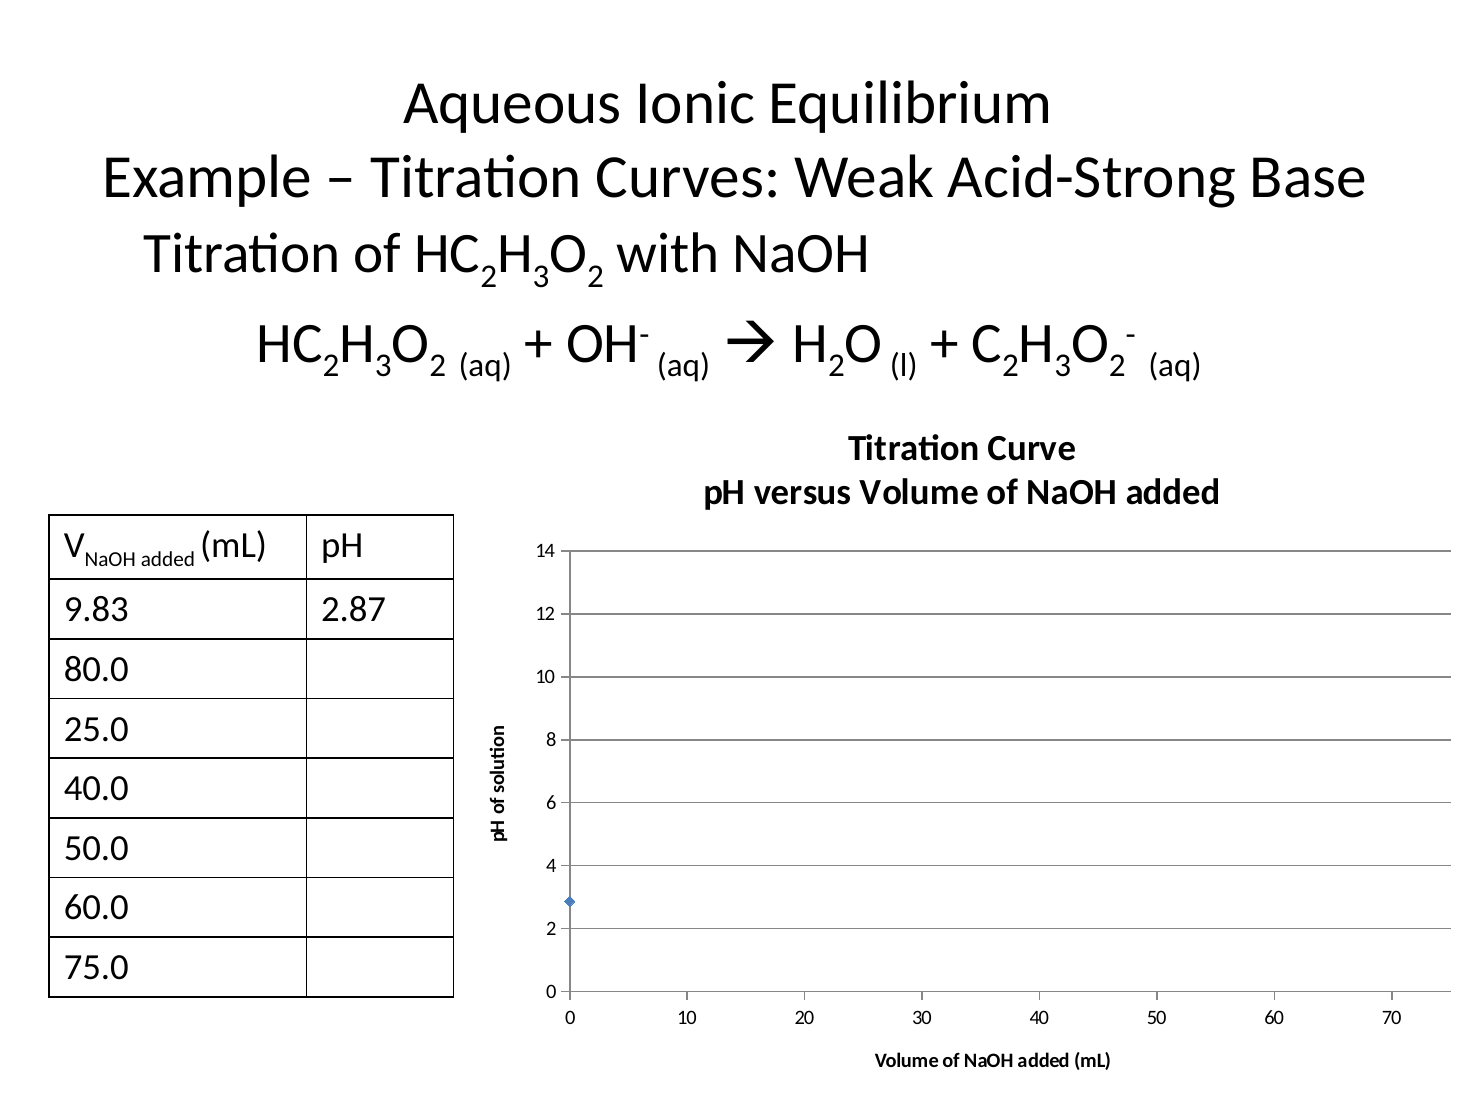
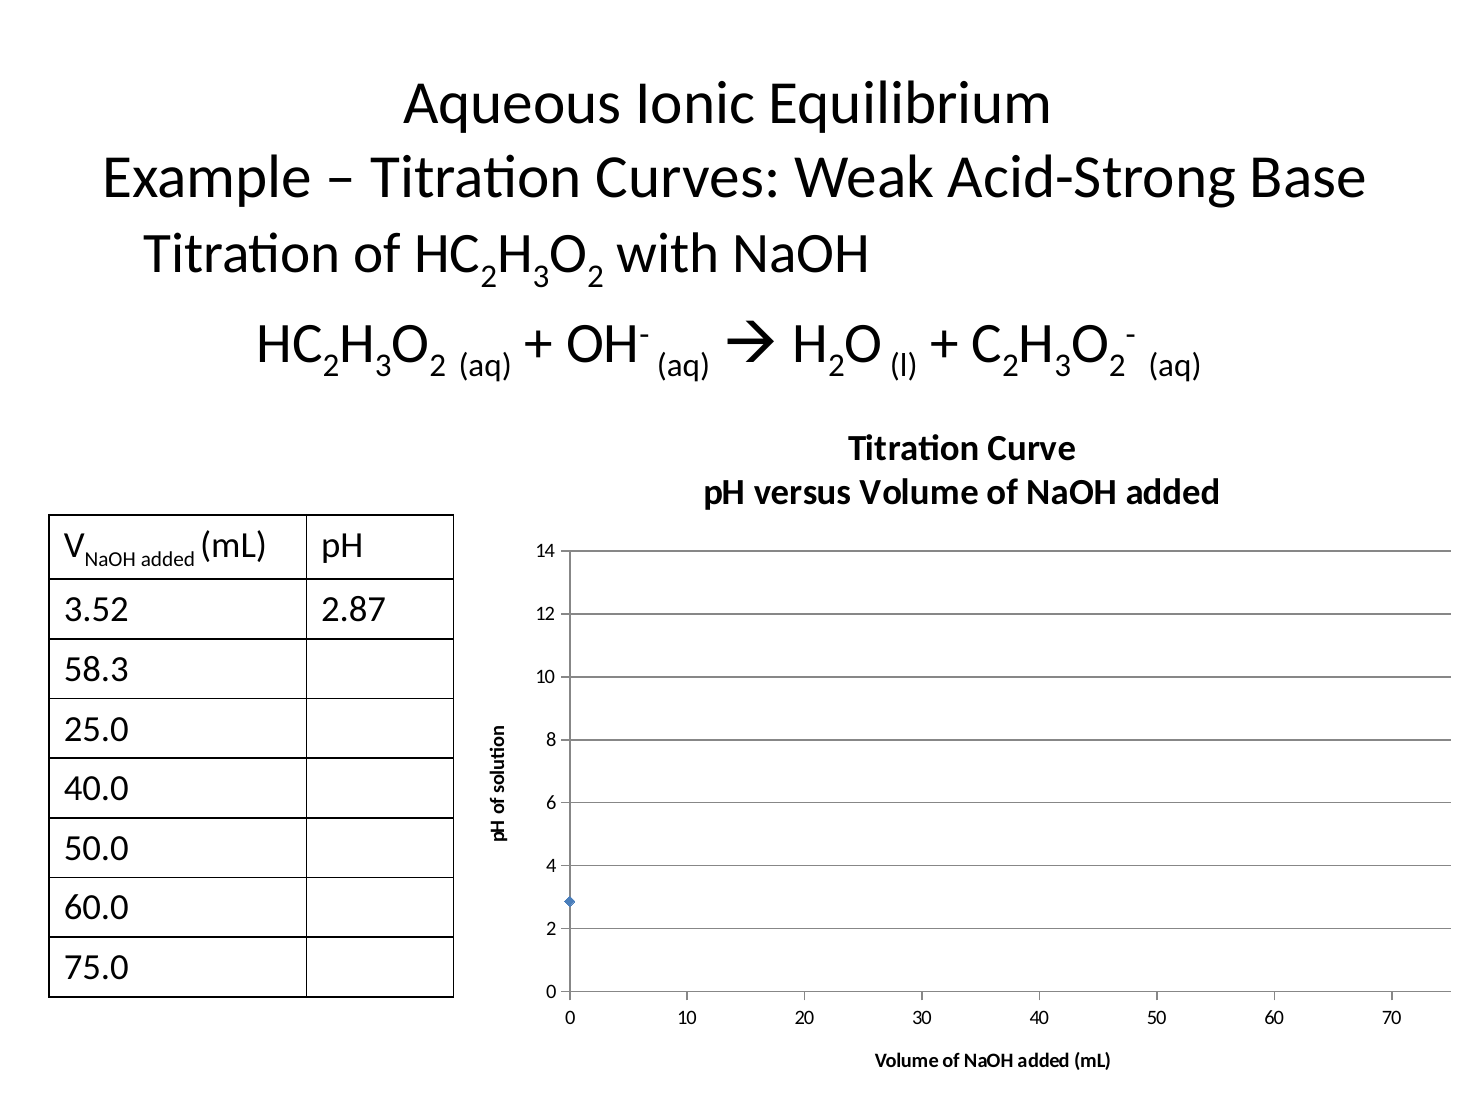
9.83: 9.83 -> 3.52 (96, 610)
80.0: 80.0 -> 58.3 (96, 669)
